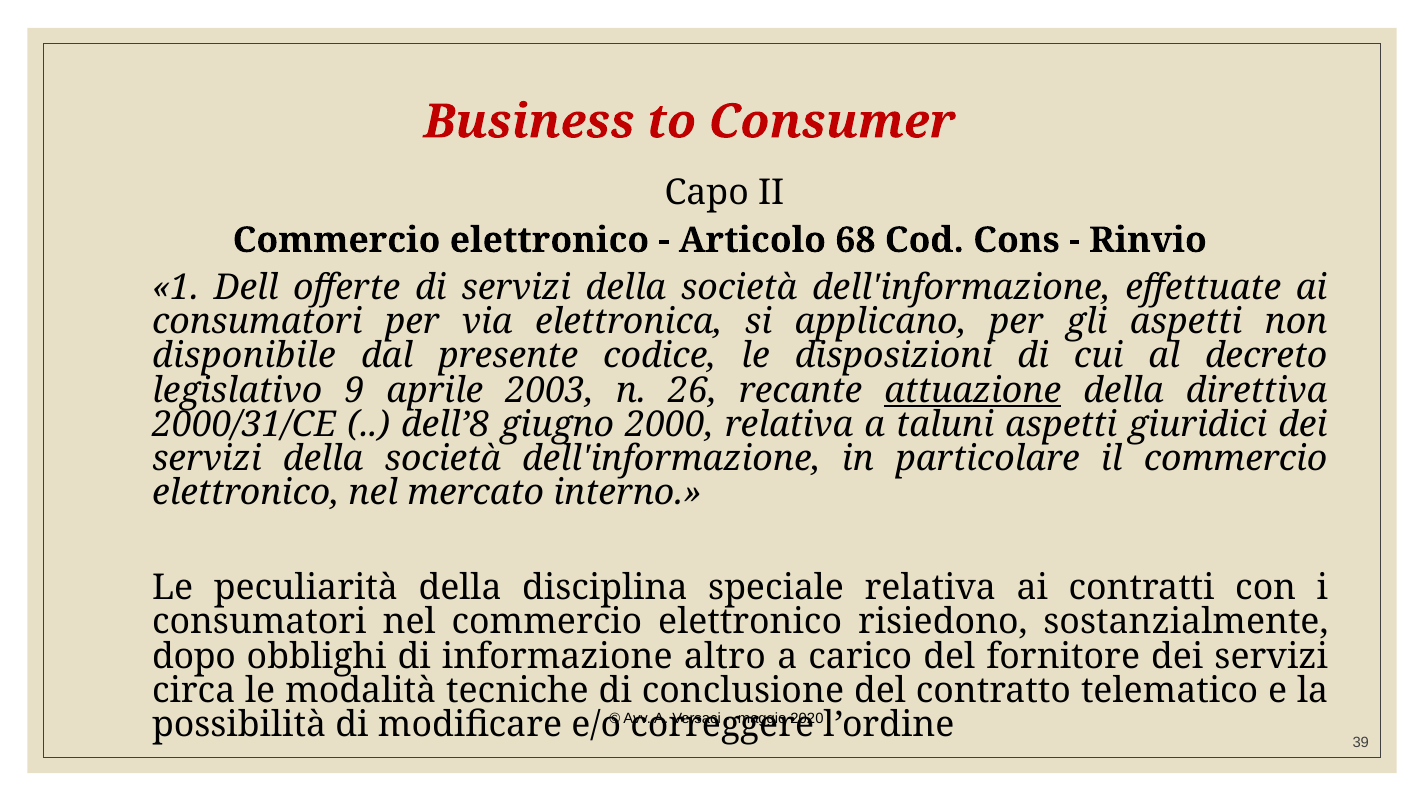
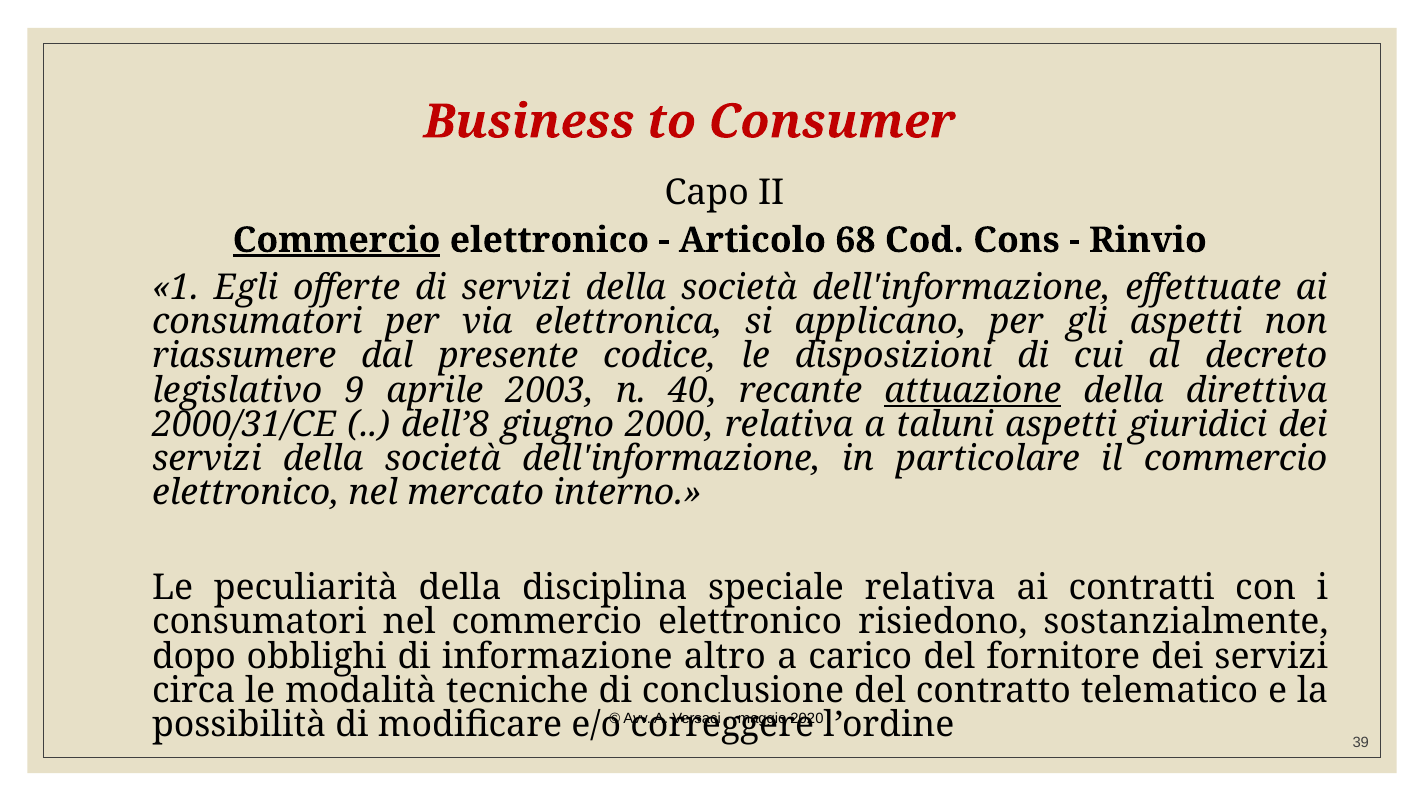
Commercio underline: none -> present (337, 240)
Dell: Dell -> Egli (246, 288)
disponibile: disponibile -> riassumere (244, 356)
26: 26 -> 40 (693, 390)
